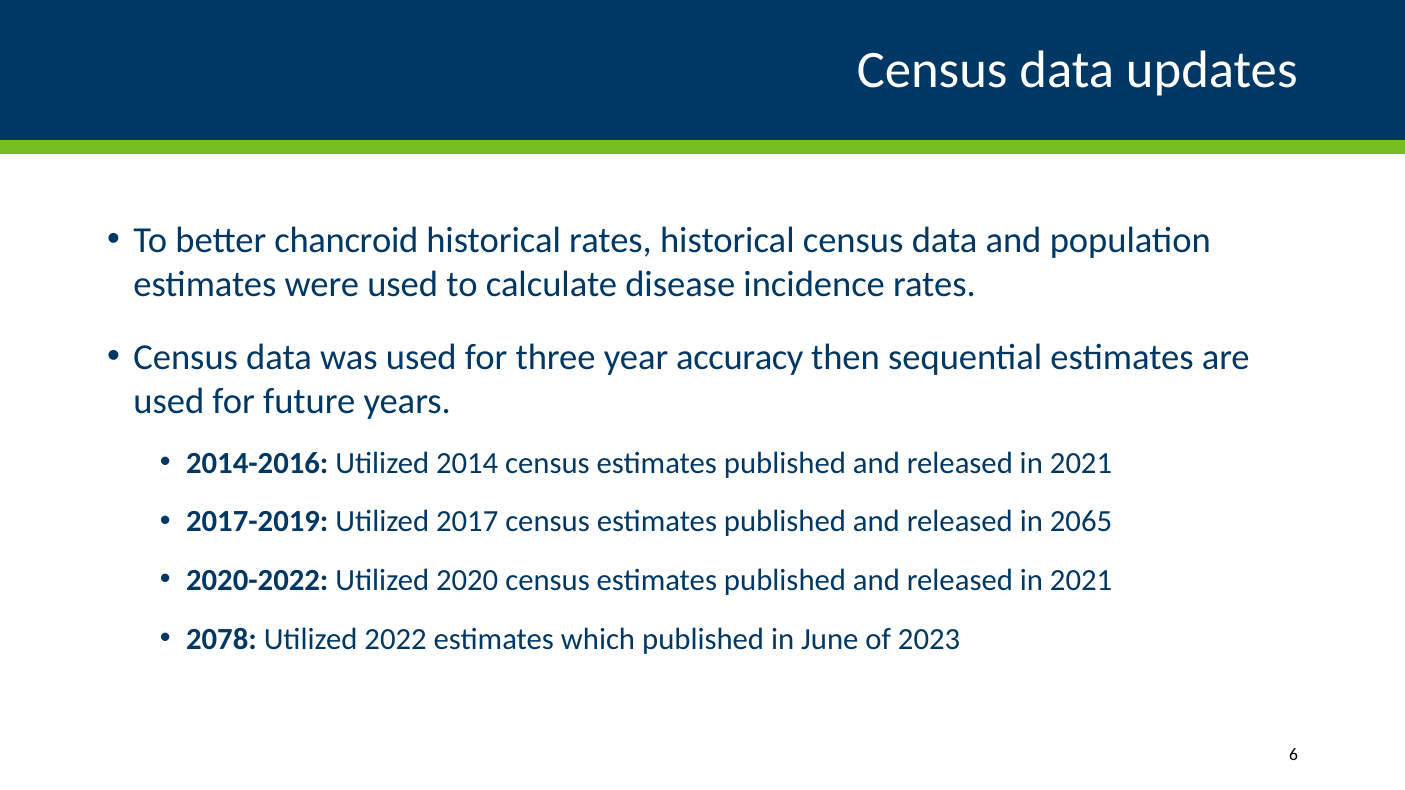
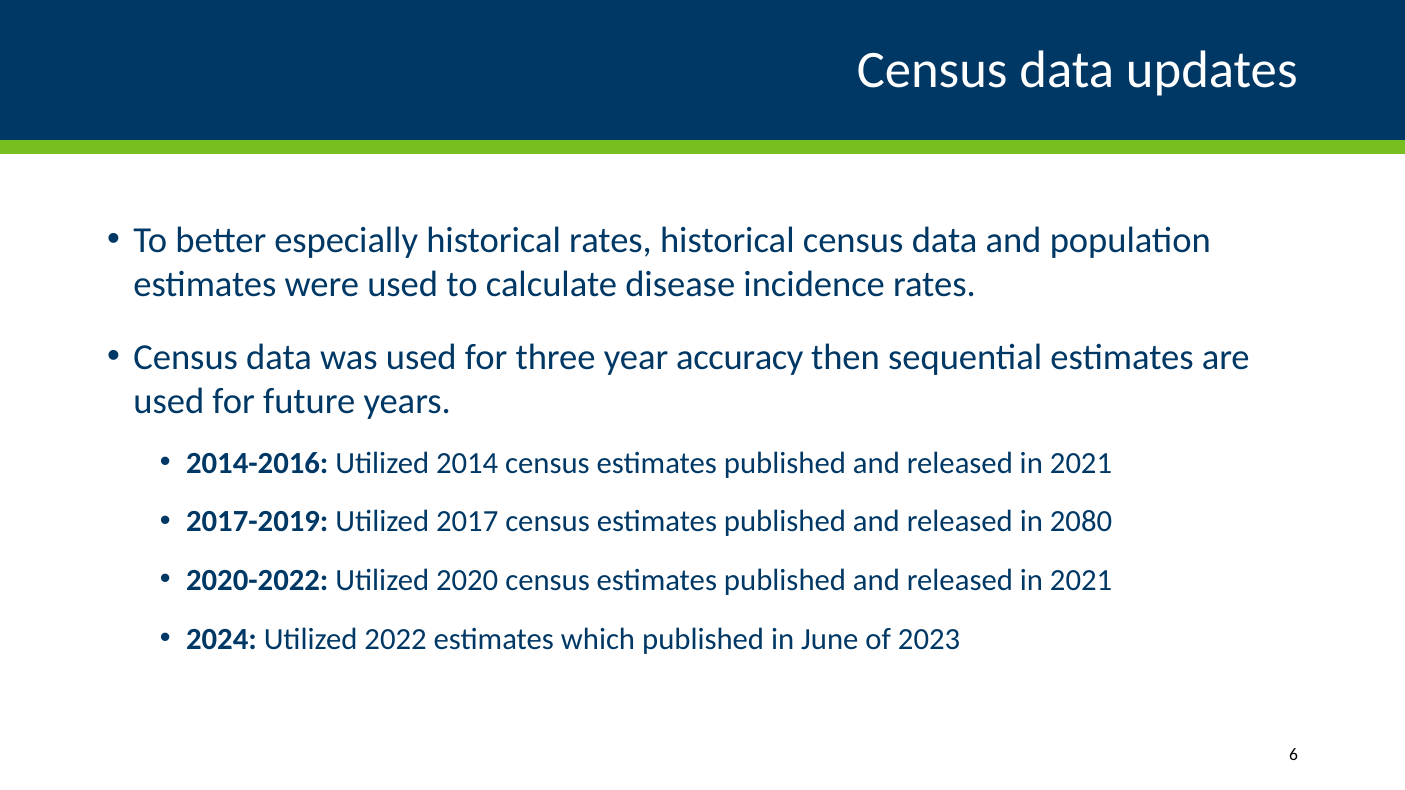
chancroid: chancroid -> especially (346, 240)
2065: 2065 -> 2080 (1081, 522)
2078: 2078 -> 2024 (221, 640)
